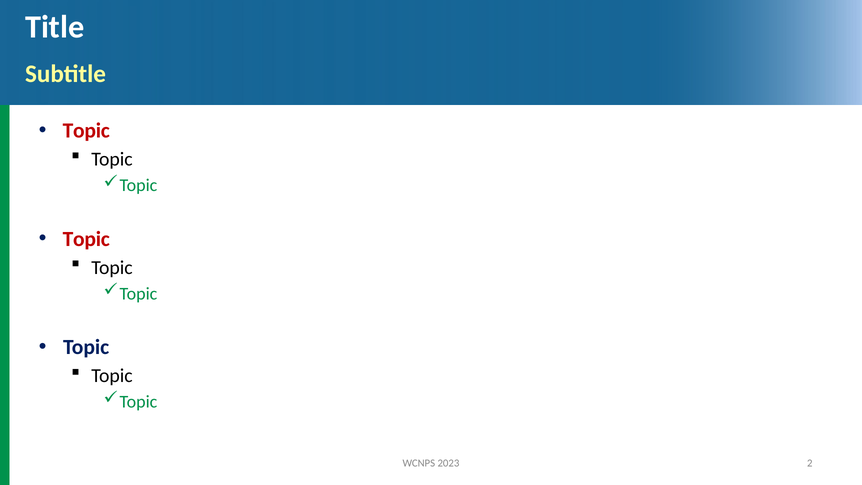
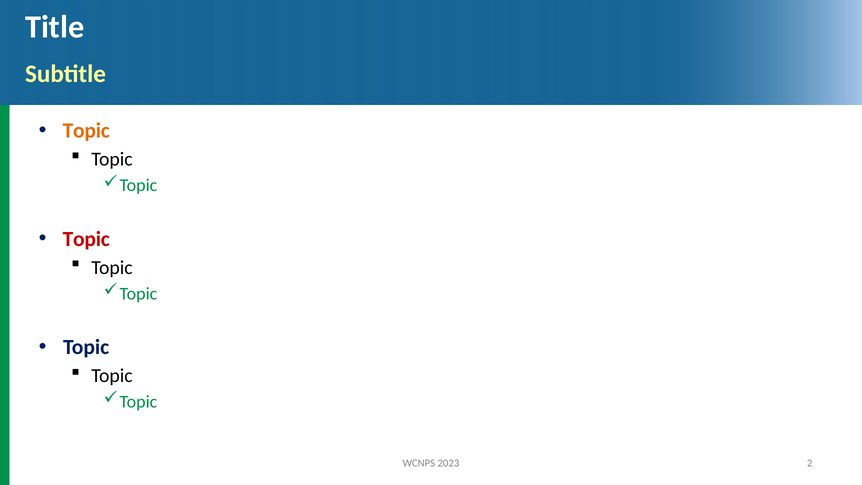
Topic colour: red -> orange (86, 131)
